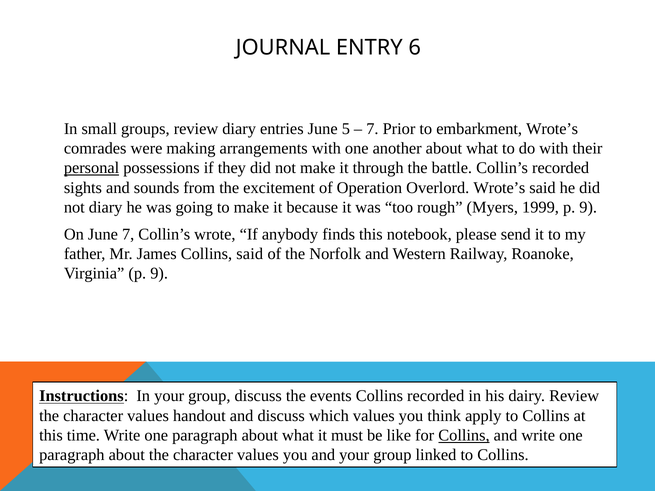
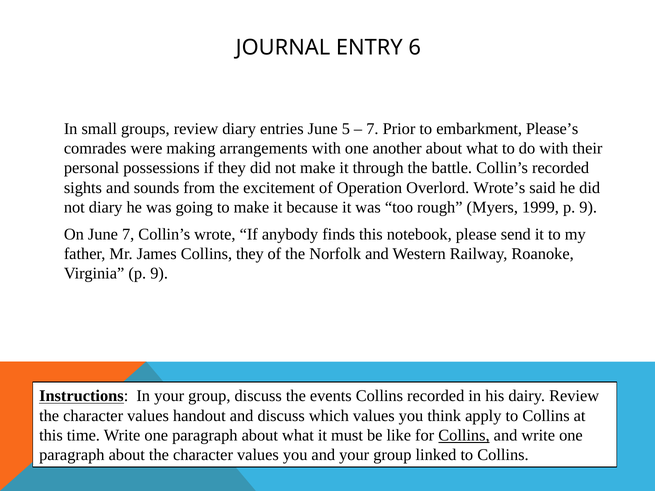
embarkment Wrote’s: Wrote’s -> Please’s (552, 129)
personal underline: present -> none (92, 168)
Collins said: said -> they (250, 254)
